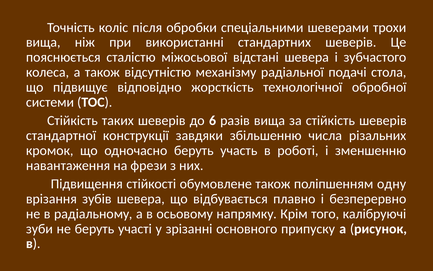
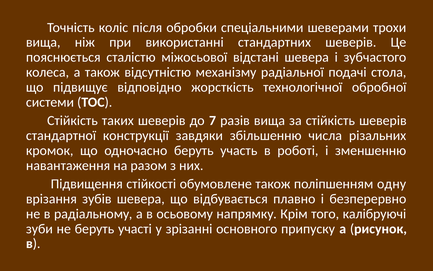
6: 6 -> 7 (213, 120)
фрези: фрези -> разом (149, 165)
